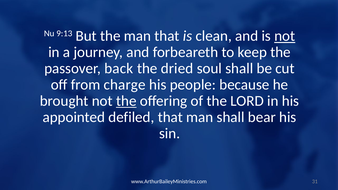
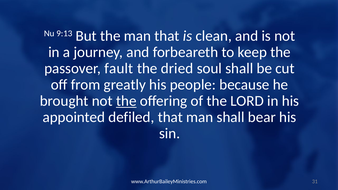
not underline: present -> none (285, 36)
back: back -> fault (119, 69)
charge: charge -> greatly (125, 85)
